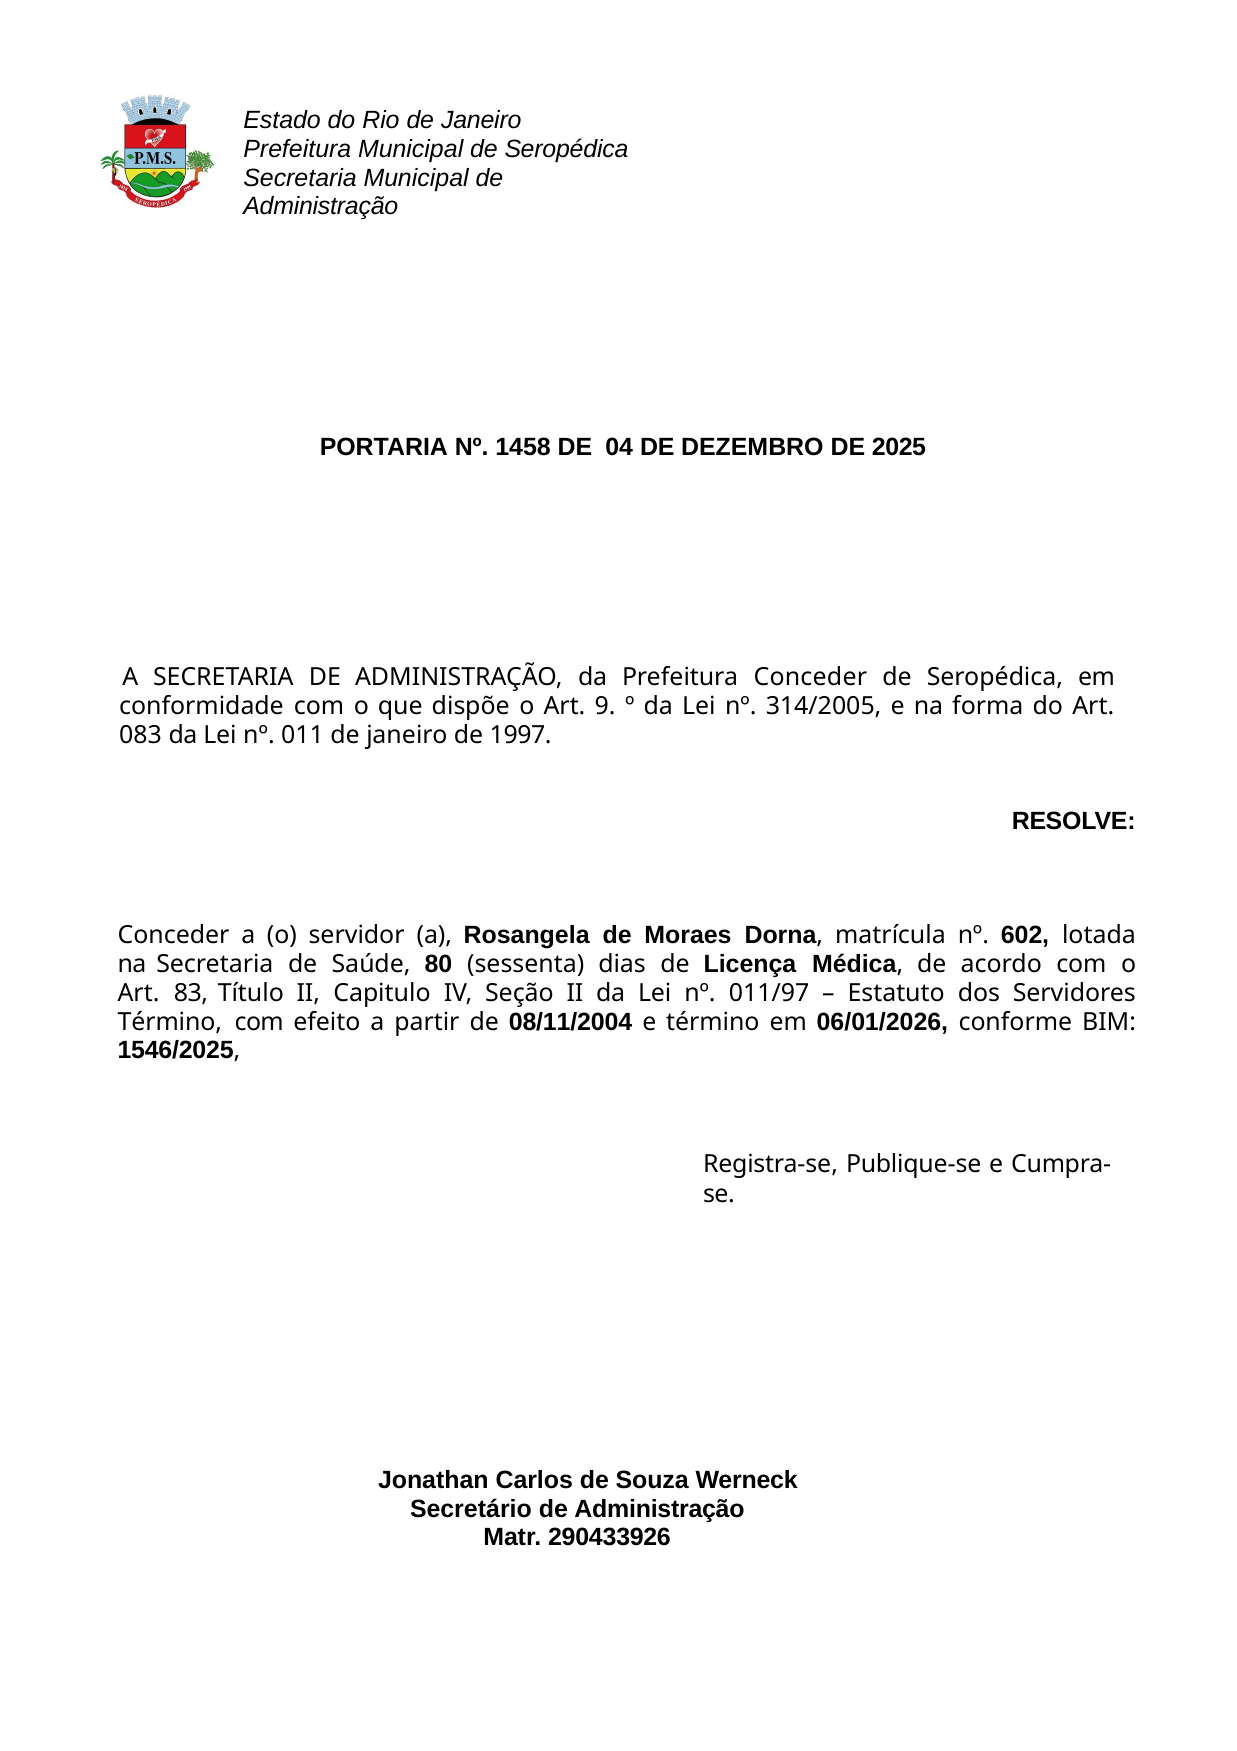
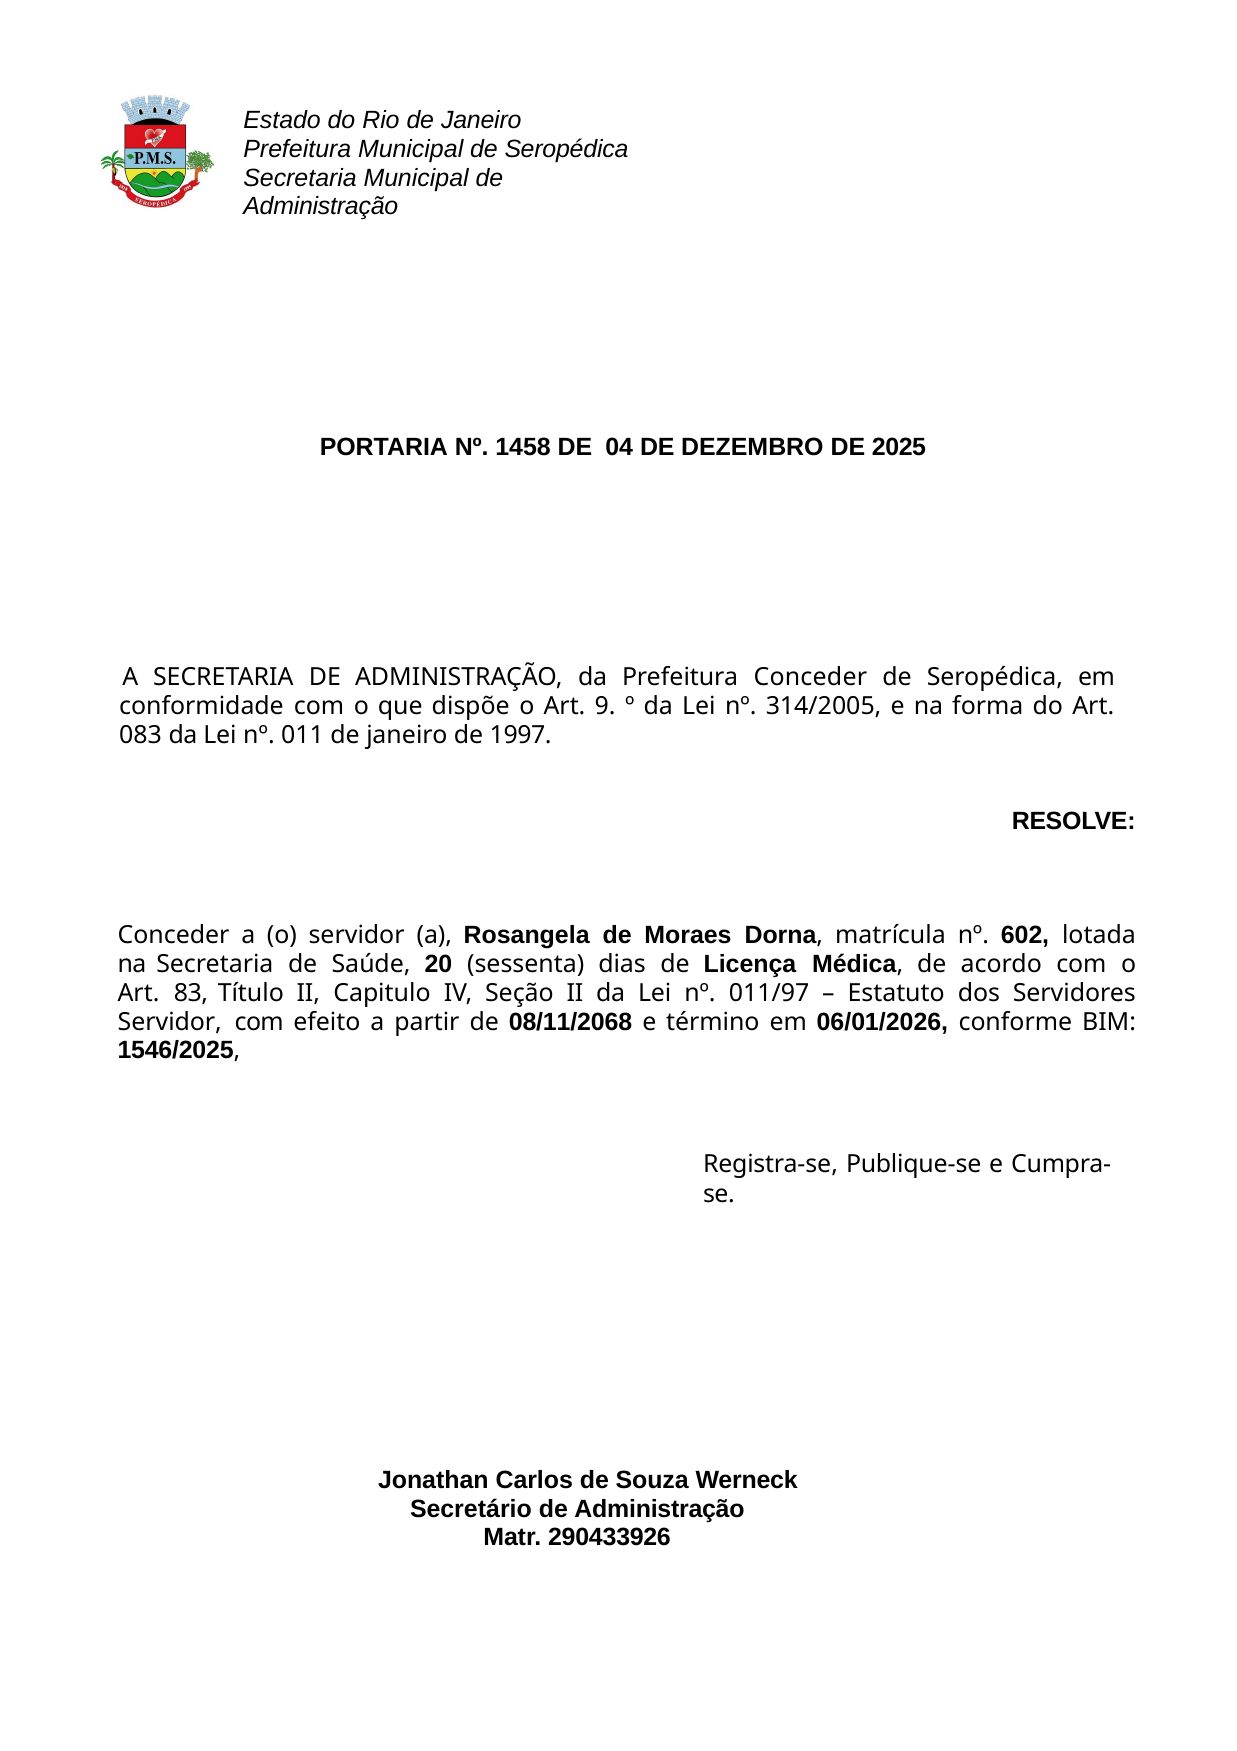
80: 80 -> 20 (438, 964)
Término: Término -> Servidor (170, 1022)
08/11/2004: 08/11/2004 -> 08/11/2068 (570, 1022)
